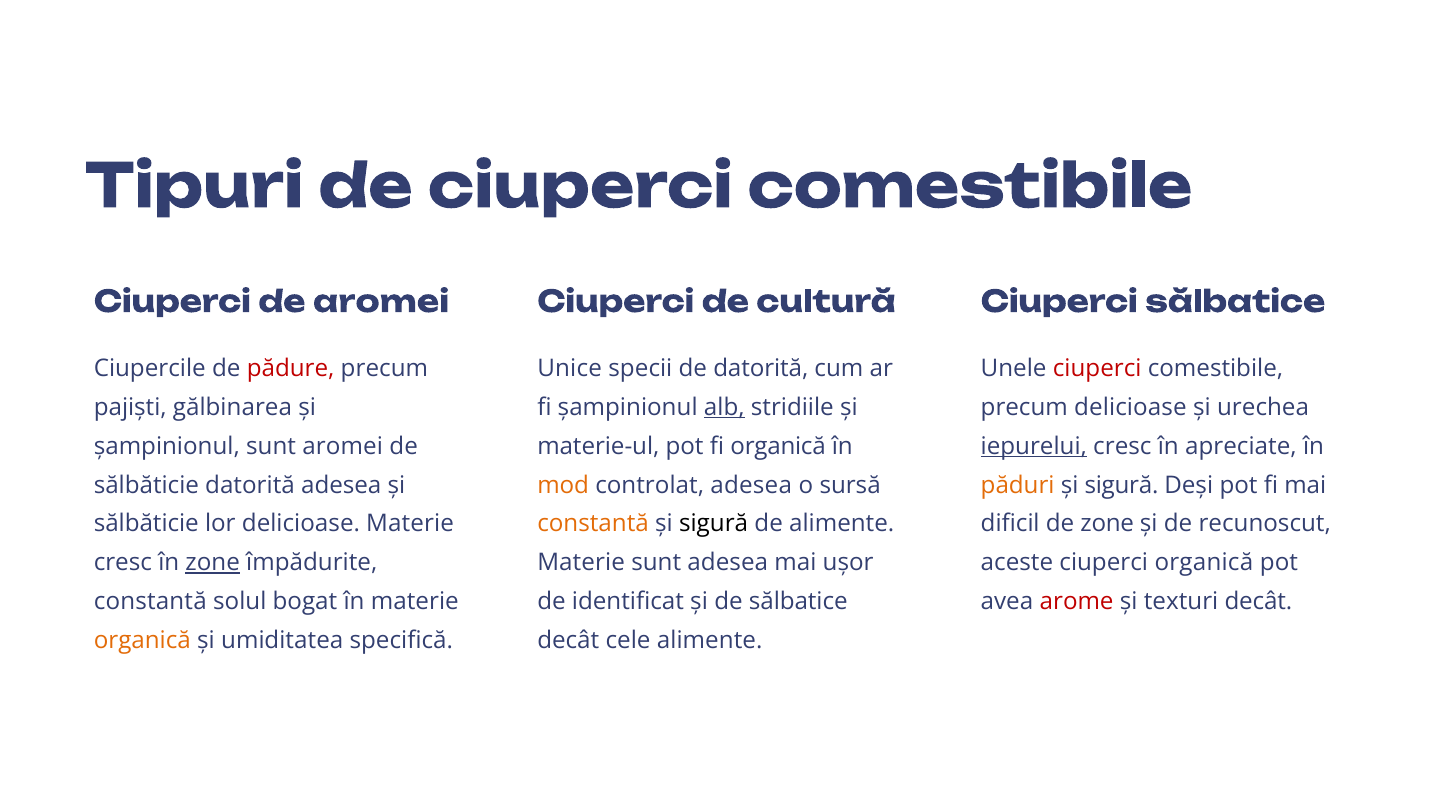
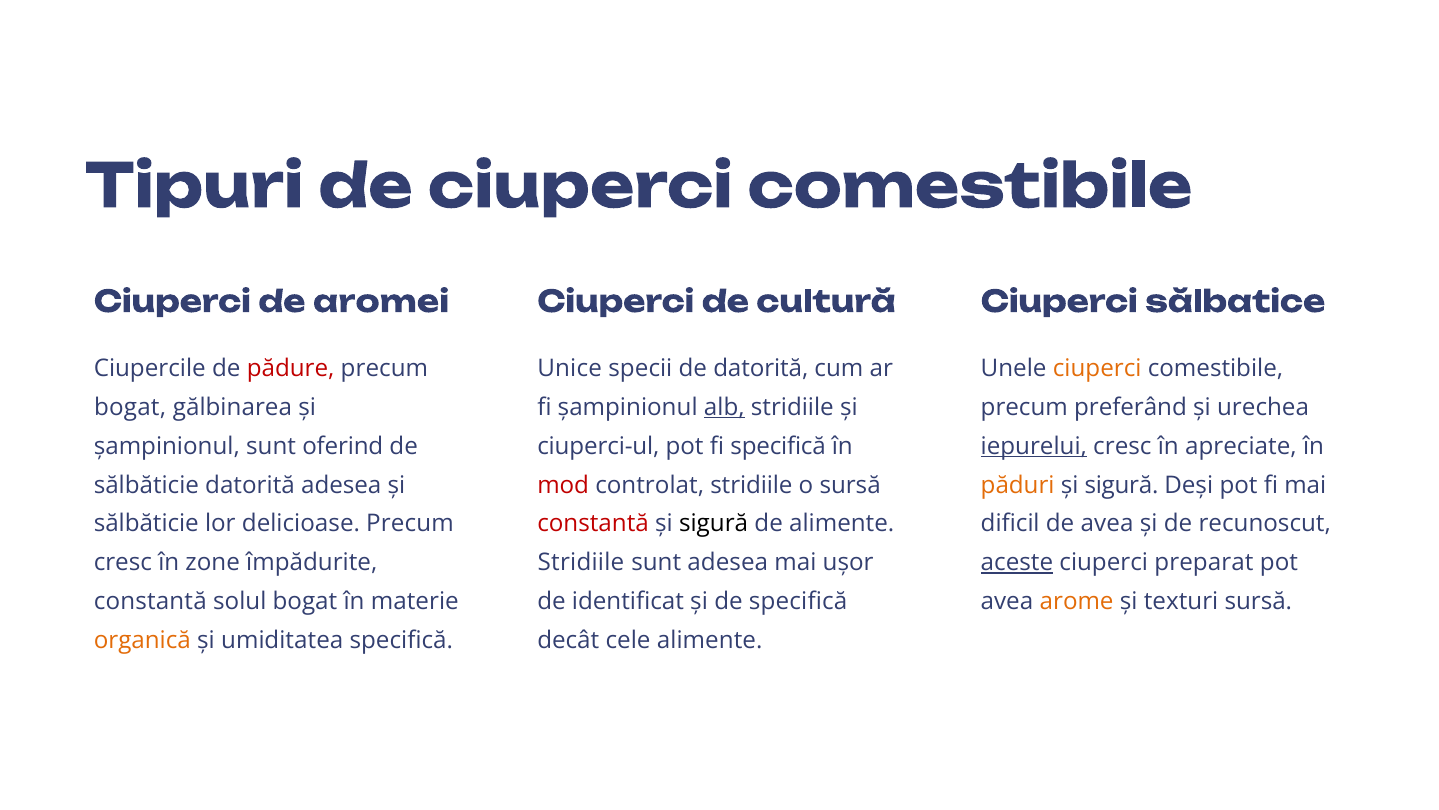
ciuperci colour: red -> orange (1097, 368)
pajiști: pajiști -> bogat (130, 407)
precum delicioase: delicioase -> preferând (1131, 407)
sunt aromei: aromei -> oferind (343, 446)
materie-ul: materie-ul -> ciuperci-ul (598, 446)
fi organică: organică -> specifică (778, 446)
mod colour: orange -> red (563, 485)
controlat adesea: adesea -> stridiile (751, 485)
delicioase Materie: Materie -> Precum (410, 524)
constantă colour: orange -> red (593, 524)
de zone: zone -> avea (1107, 524)
zone underline: present -> none (213, 562)
Materie: Materie -> Stridiile (581, 562)
aceste underline: none -> present (1017, 562)
ciuperci organică: organică -> preparat (1204, 562)
de sălbatice: sălbatice -> specifică (798, 601)
arome colour: red -> orange (1077, 601)
texturi decât: decât -> sursă (1258, 601)
